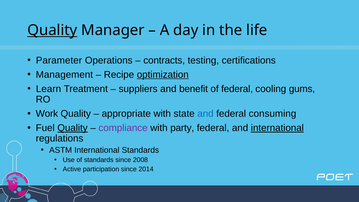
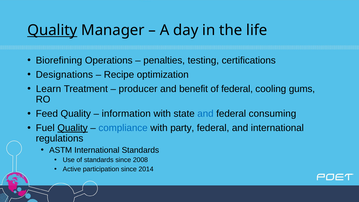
Parameter: Parameter -> Biorefining (59, 60)
contracts: contracts -> penalties (164, 60)
Management: Management -> Designations (64, 75)
optimization underline: present -> none (163, 75)
suppliers: suppliers -> producer (138, 89)
Work: Work -> Feed (47, 114)
appropriate: appropriate -> information (126, 114)
compliance colour: purple -> blue (123, 128)
international underline: present -> none (277, 128)
